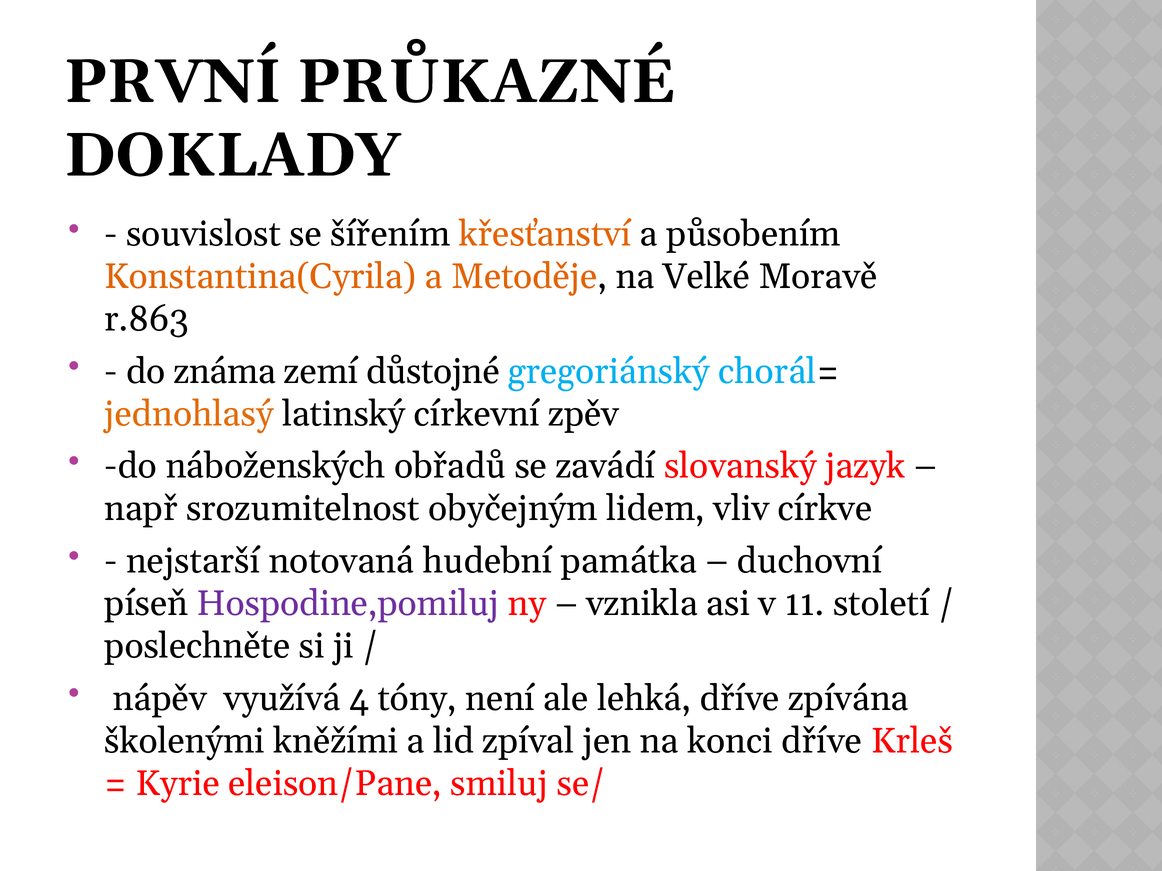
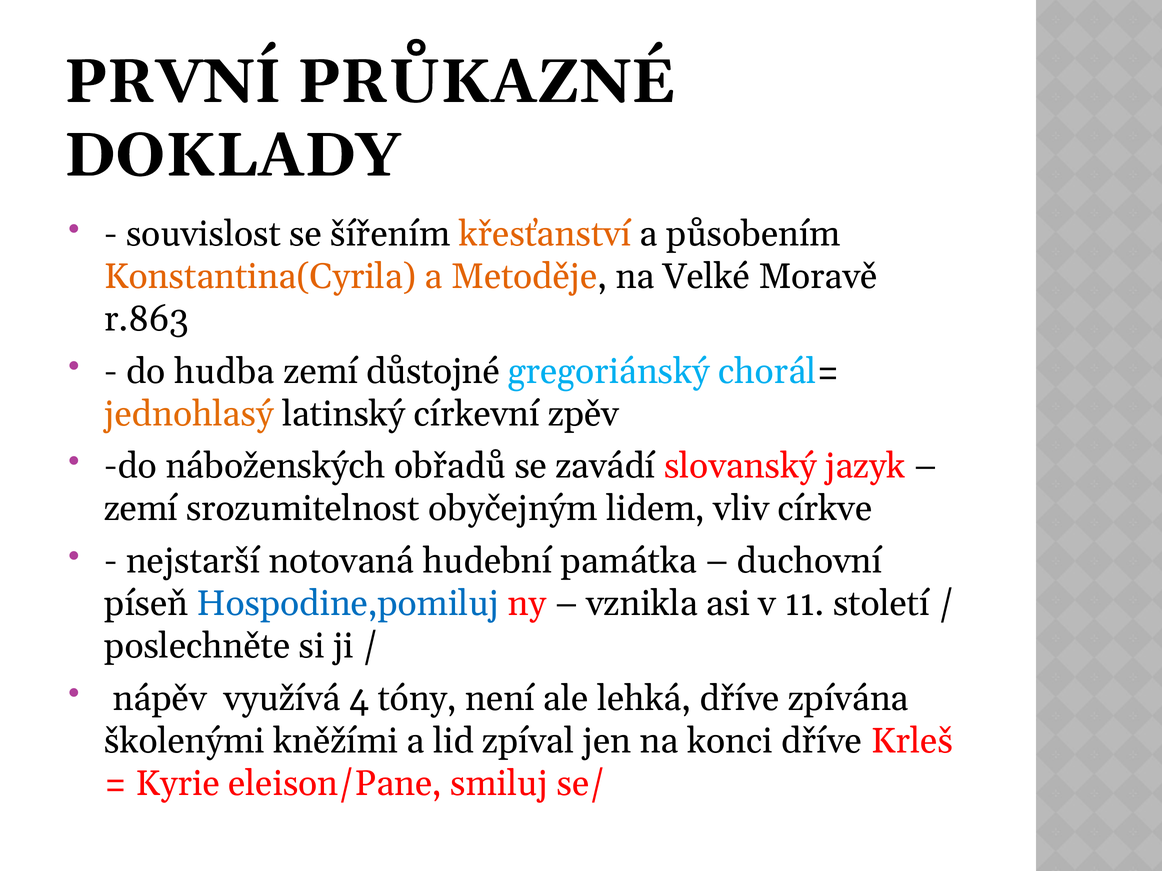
známa: známa -> hudba (224, 372)
např: např -> zemí (141, 509)
Hospodine,pomiluj colour: purple -> blue (348, 604)
